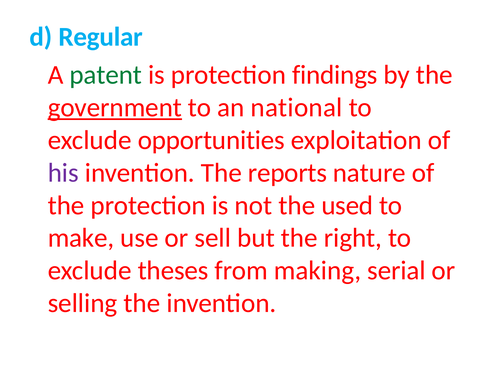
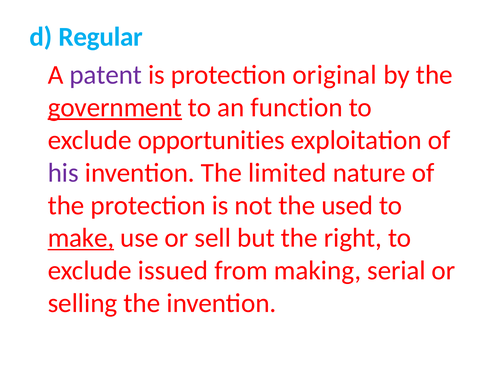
patent colour: green -> purple (106, 75)
findings: findings -> original (335, 75)
national: national -> function (297, 108)
reports: reports -> limited (287, 173)
make underline: none -> present (81, 238)
theses: theses -> issued (173, 270)
